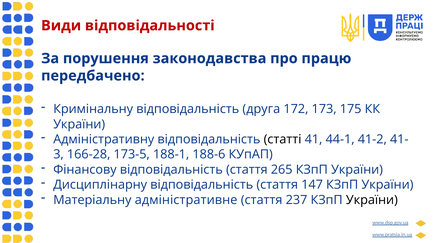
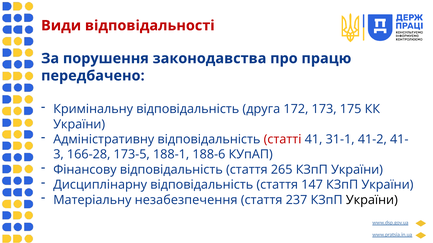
статті colour: black -> red (283, 140)
44-1: 44-1 -> 31-1 (340, 140)
адміністративне: адміністративне -> незабезпечення (186, 200)
